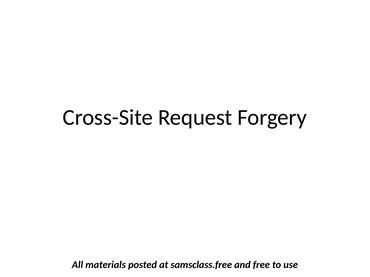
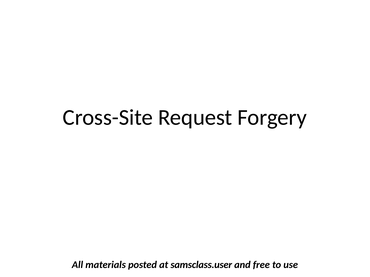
samsclass.free: samsclass.free -> samsclass.user (201, 265)
